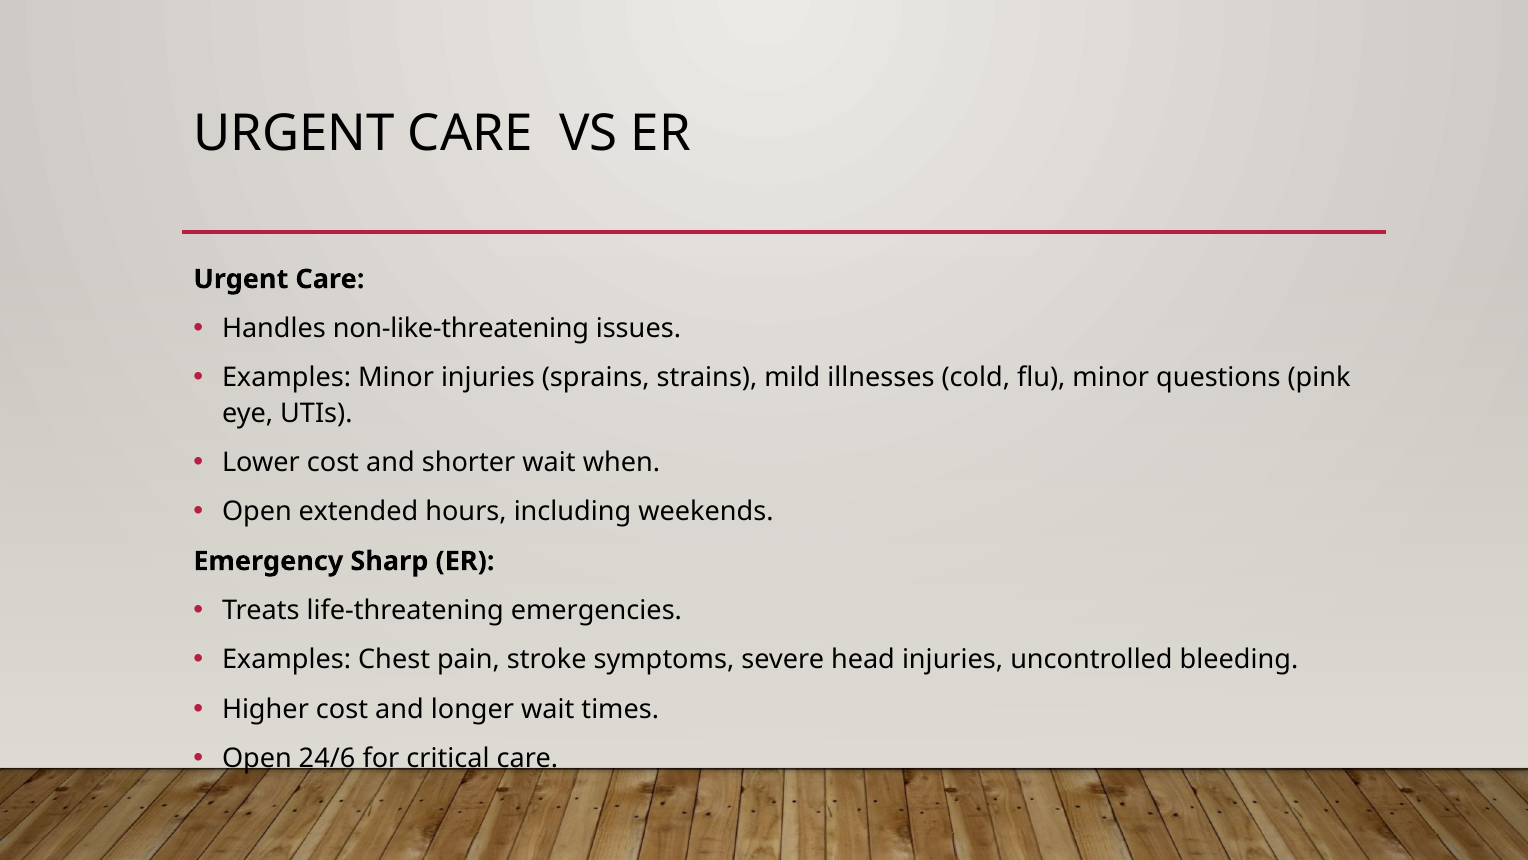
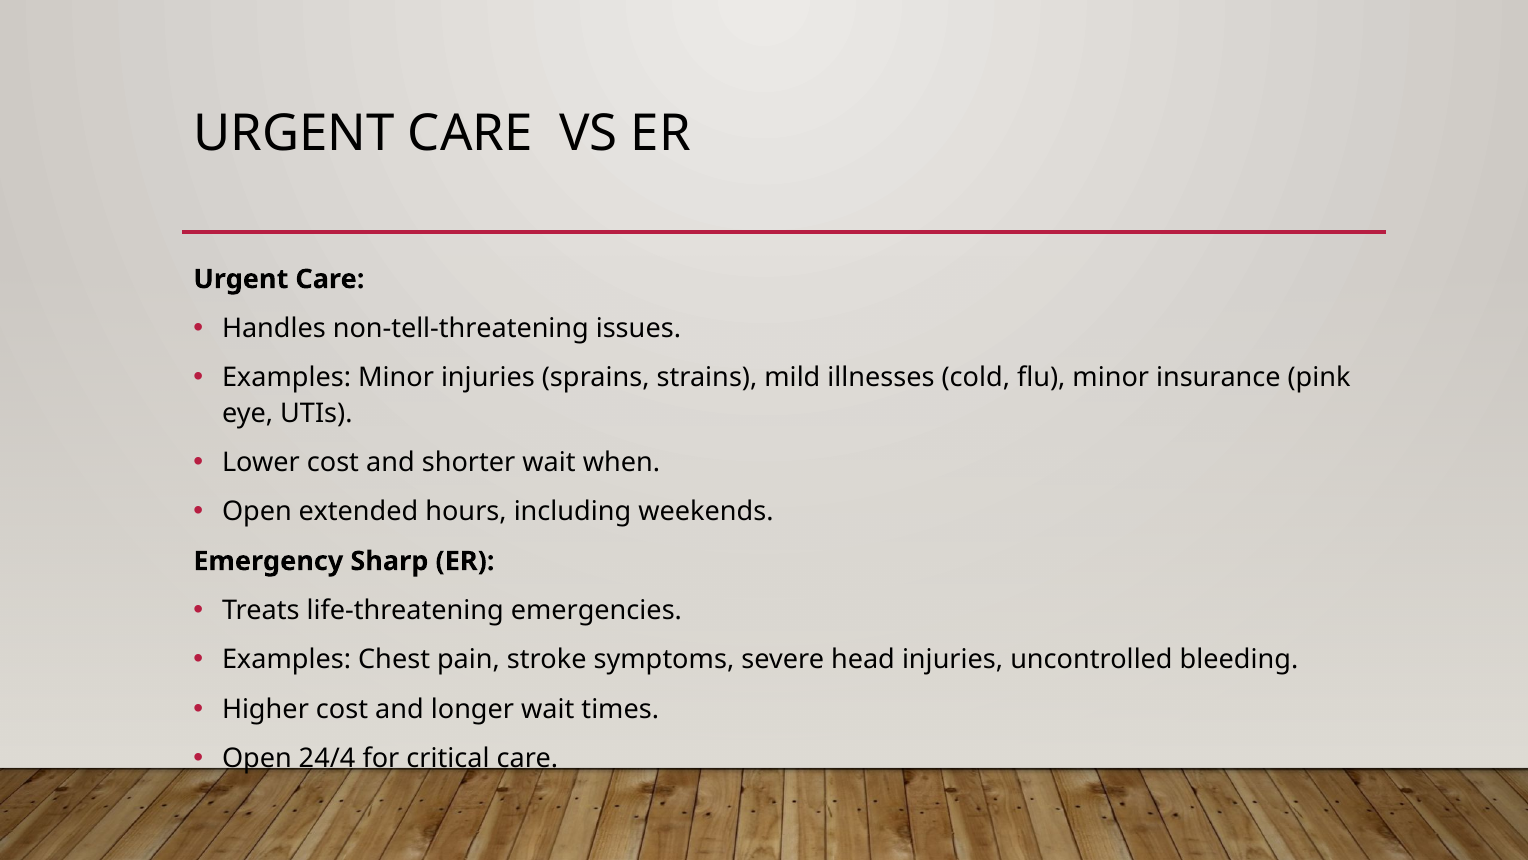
non-like-threatening: non-like-threatening -> non-tell-threatening (461, 328)
questions: questions -> insurance (1218, 378)
24/6: 24/6 -> 24/4 (327, 758)
